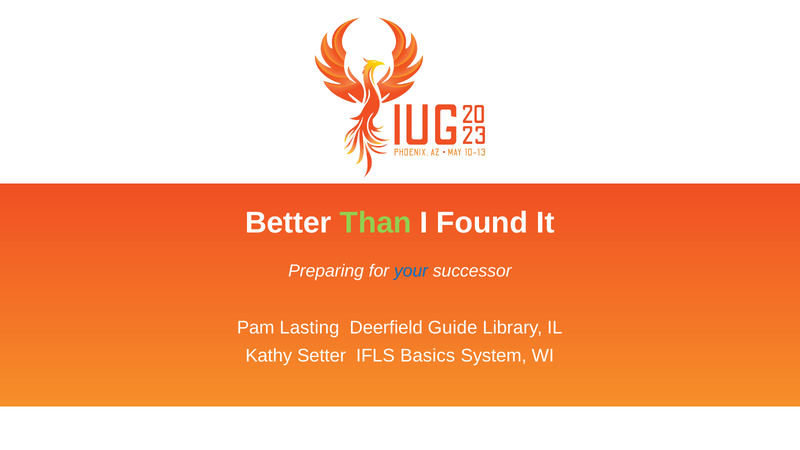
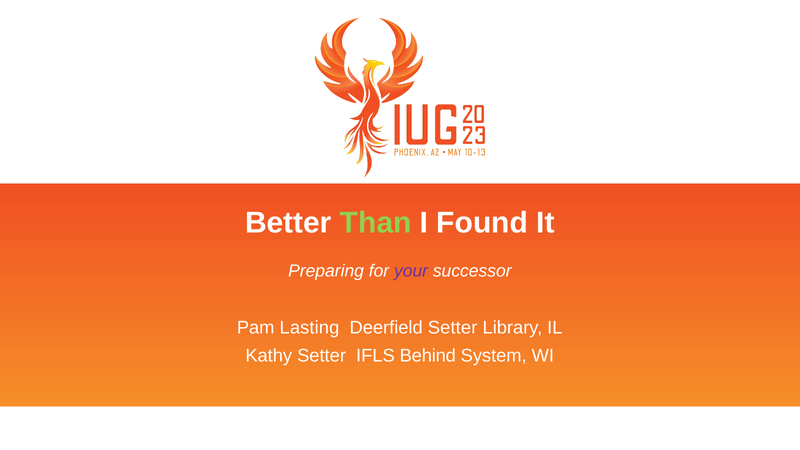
your colour: blue -> purple (411, 271)
Deerfield Guide: Guide -> Setter (453, 328)
Basics: Basics -> Behind (428, 356)
